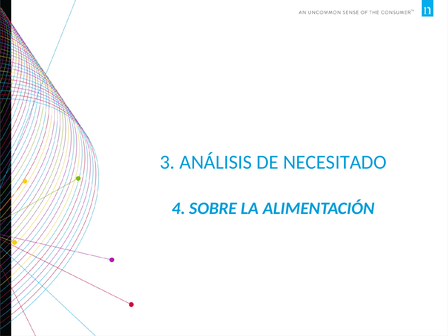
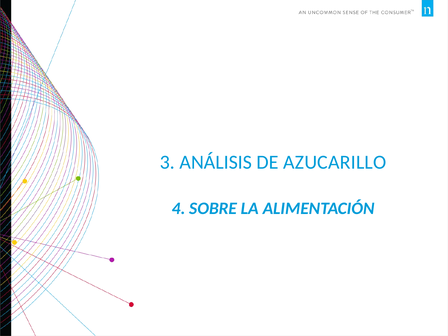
NECESITADO: NECESITADO -> AZUCARILLO (335, 162)
